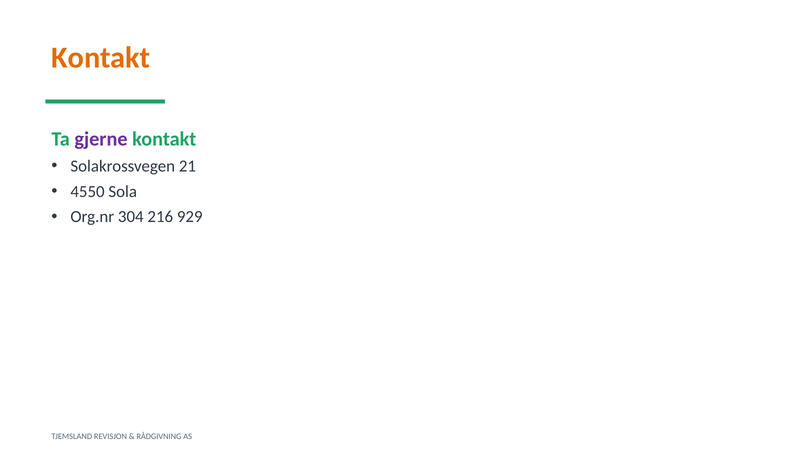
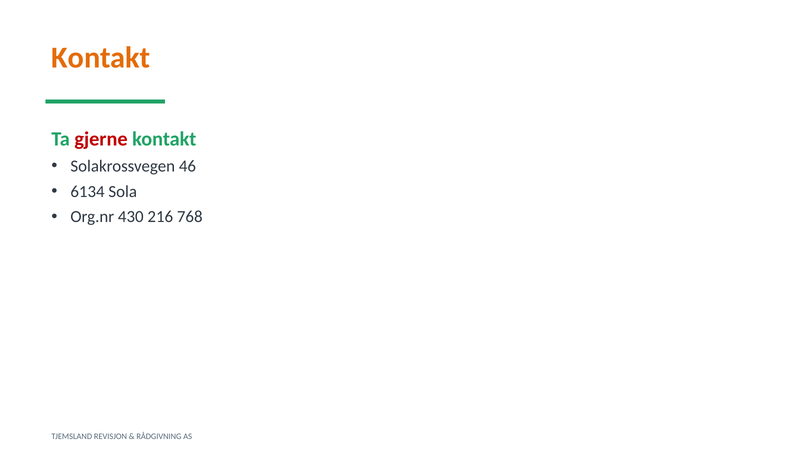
gjerne colour: purple -> red (101, 139)
21: 21 -> 46 (187, 166)
4550: 4550 -> 6134 (88, 192)
304: 304 -> 430 (131, 217)
929: 929 -> 768 (190, 217)
